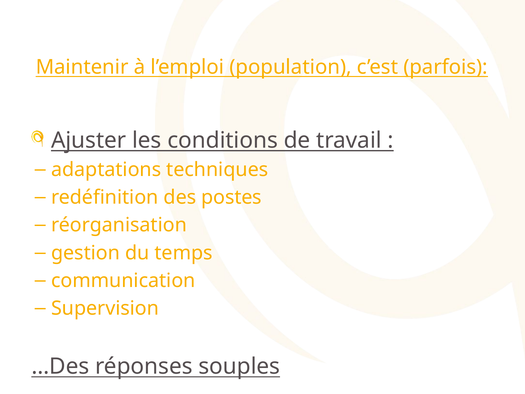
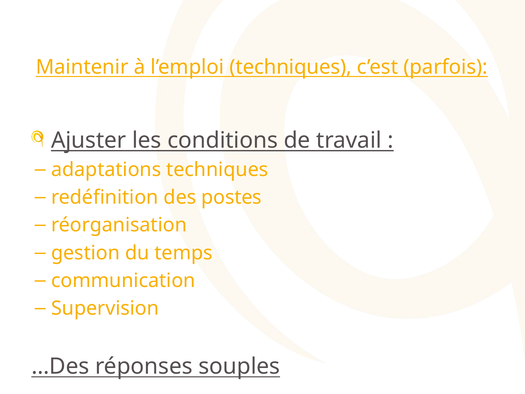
l’emploi population: population -> techniques (291, 67)
